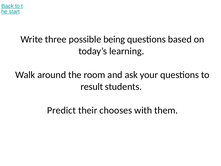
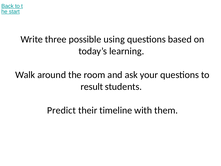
being: being -> using (114, 39)
chooses: chooses -> timeline (116, 110)
